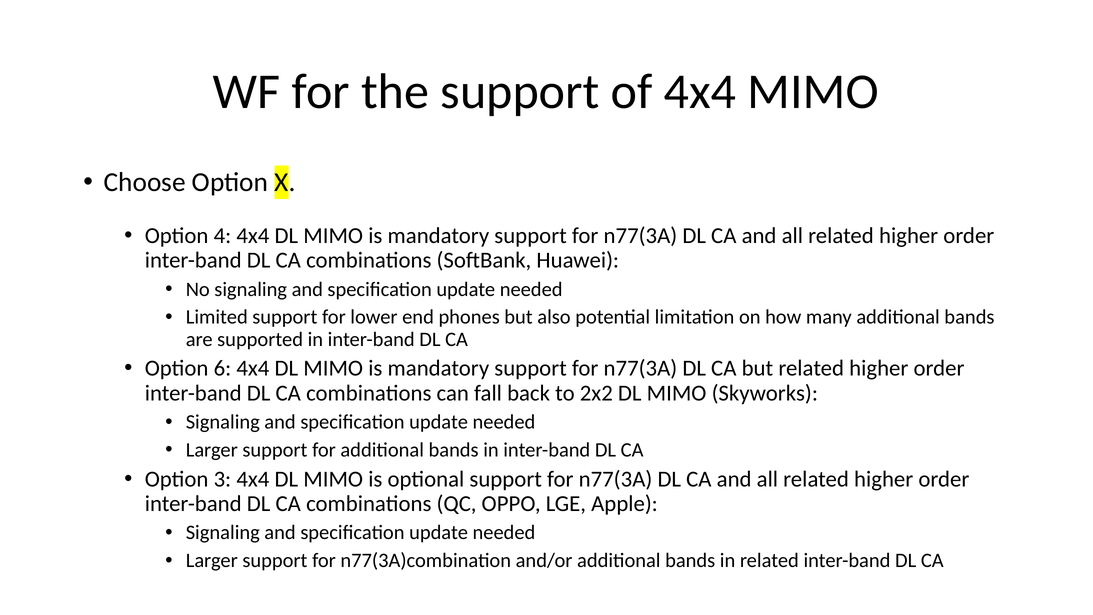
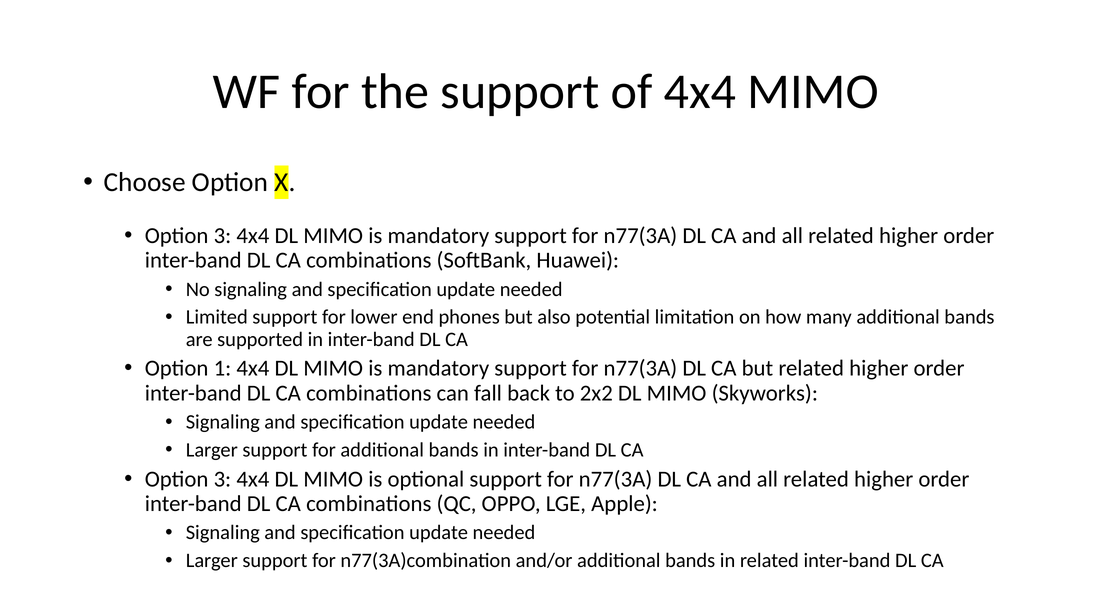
4: 4 -> 3 (222, 236)
6: 6 -> 1 (222, 368)
